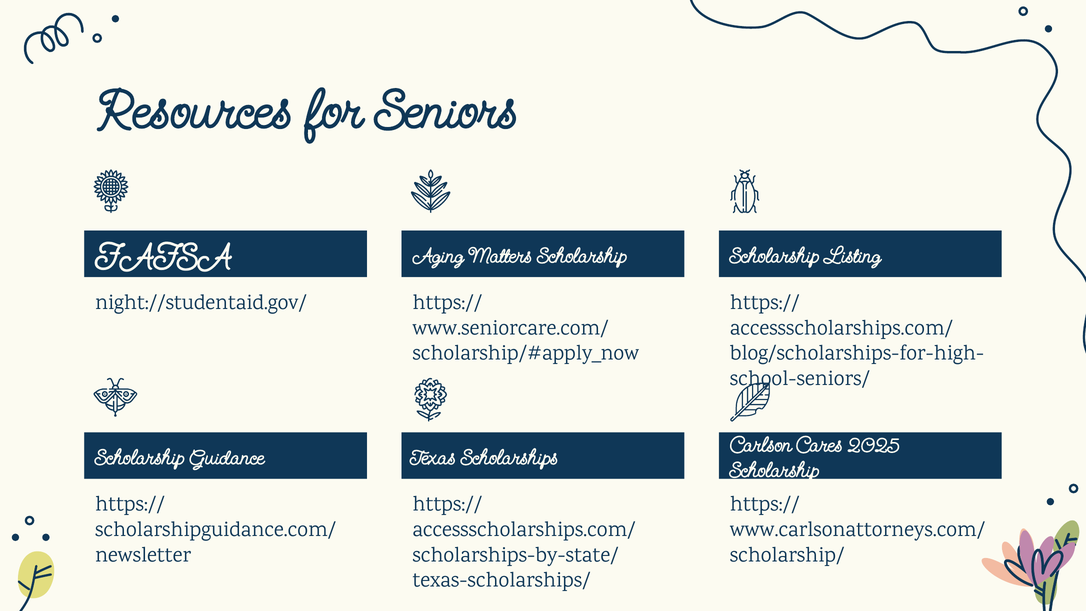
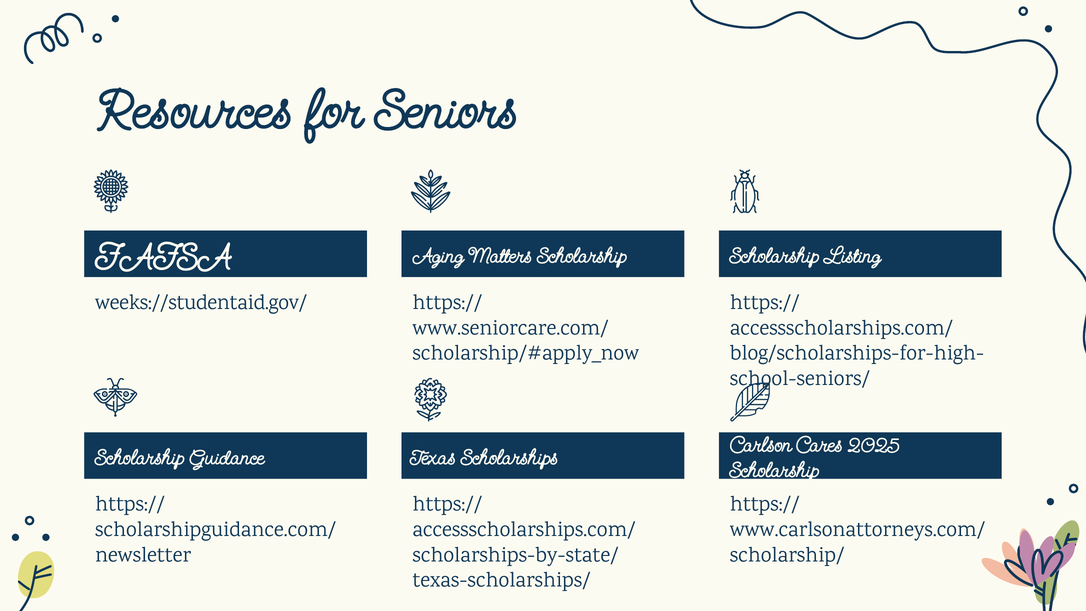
night://studentaid.gov/: night://studentaid.gov/ -> weeks://studentaid.gov/ (201, 302)
